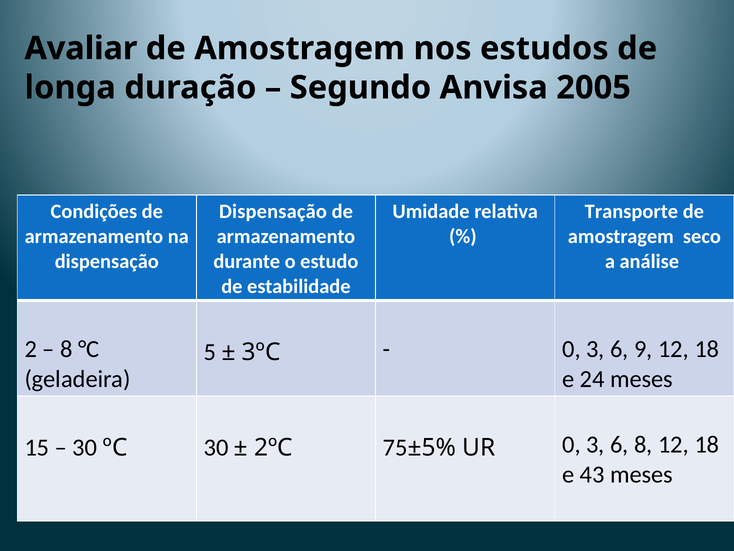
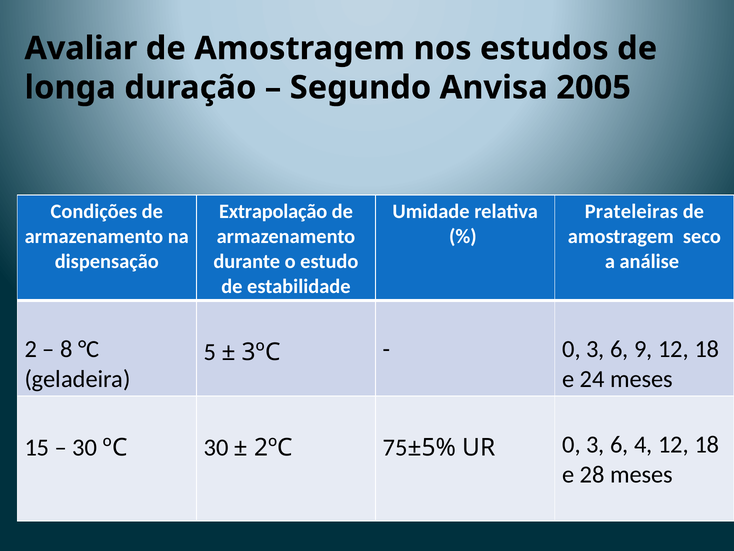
Dispensação: Dispensação -> Extrapolação (273, 211)
Transporte: Transporte -> Prateleiras (631, 211)
6 8: 8 -> 4 (643, 444)
43: 43 -> 28 (592, 474)
